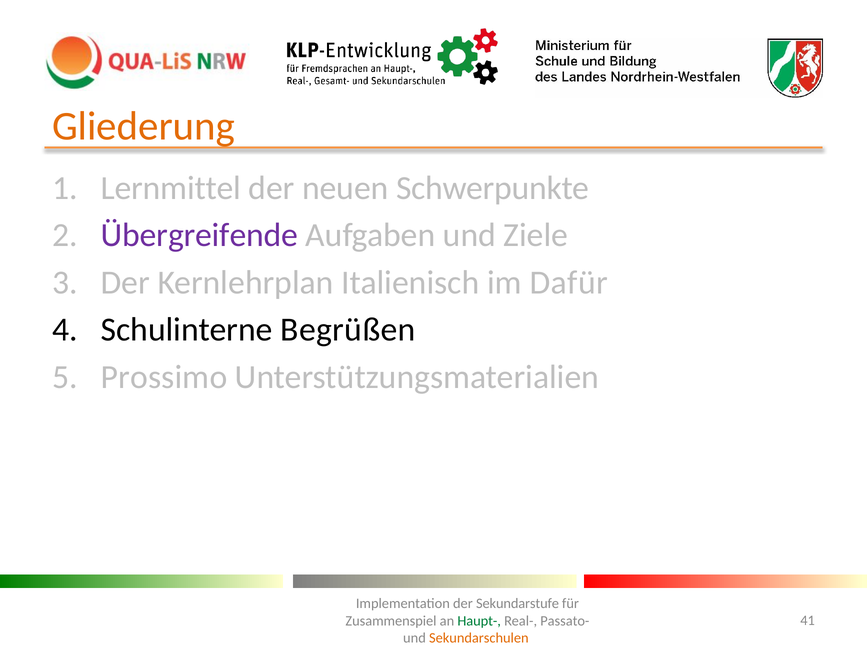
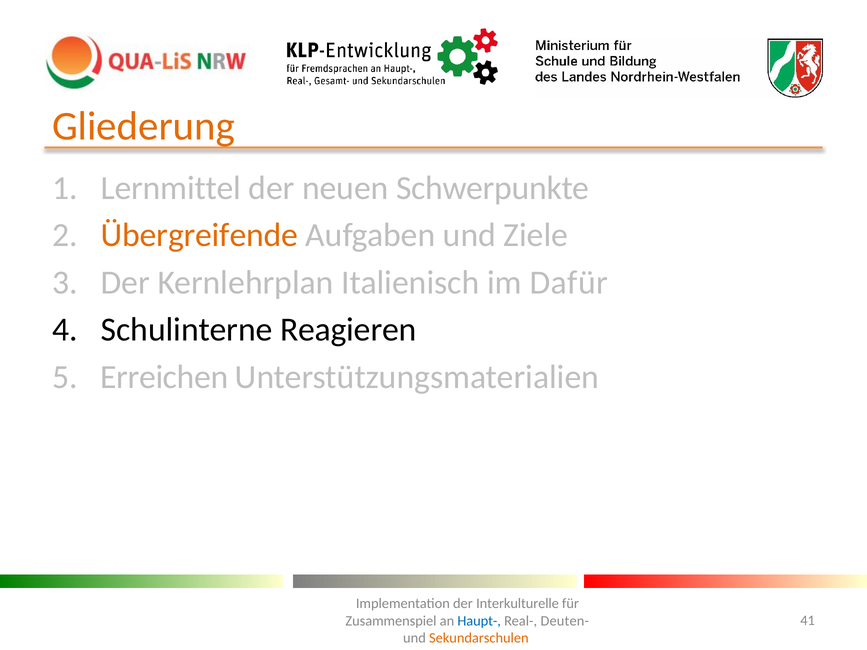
Übergreifende colour: purple -> orange (199, 235)
Begrüßen: Begrüßen -> Reagieren (348, 330)
Prossimo: Prossimo -> Erreichen (164, 377)
Sekundarstufe: Sekundarstufe -> Interkulturelle (518, 604)
Haupt- colour: green -> blue (479, 621)
Passato-: Passato- -> Deuten- (565, 621)
